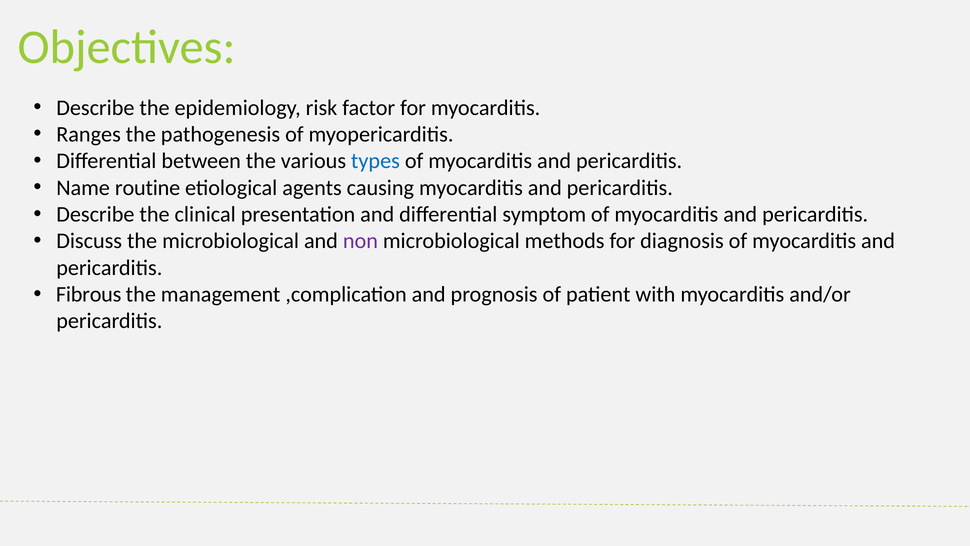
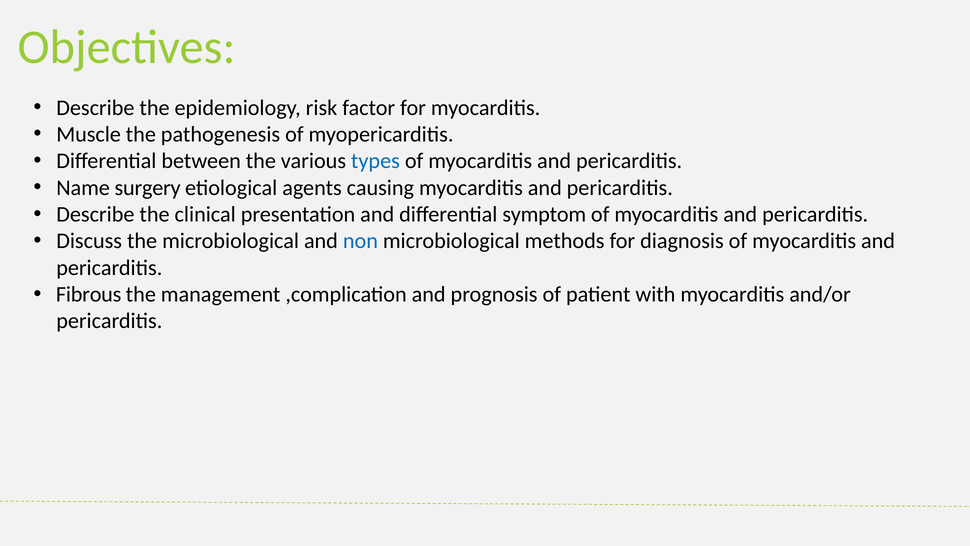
Ranges: Ranges -> Muscle (89, 134)
routine: routine -> surgery (148, 188)
non colour: purple -> blue (360, 241)
